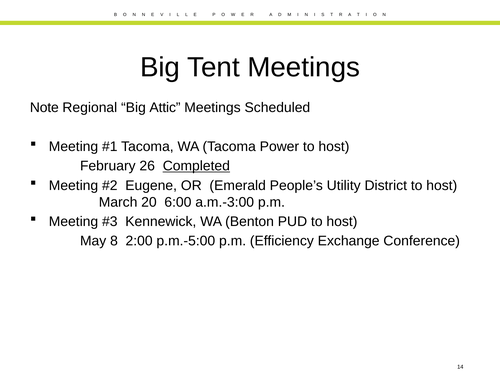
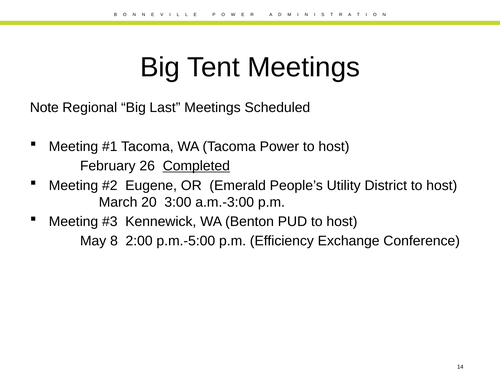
Attic: Attic -> Last (165, 108)
6:00: 6:00 -> 3:00 (178, 202)
